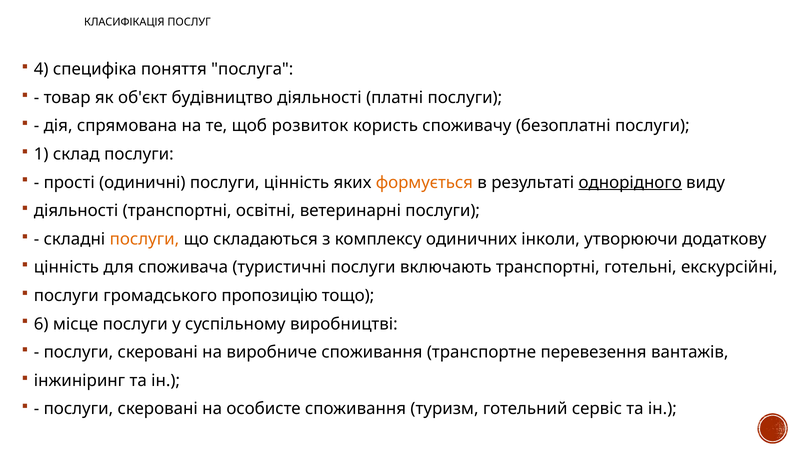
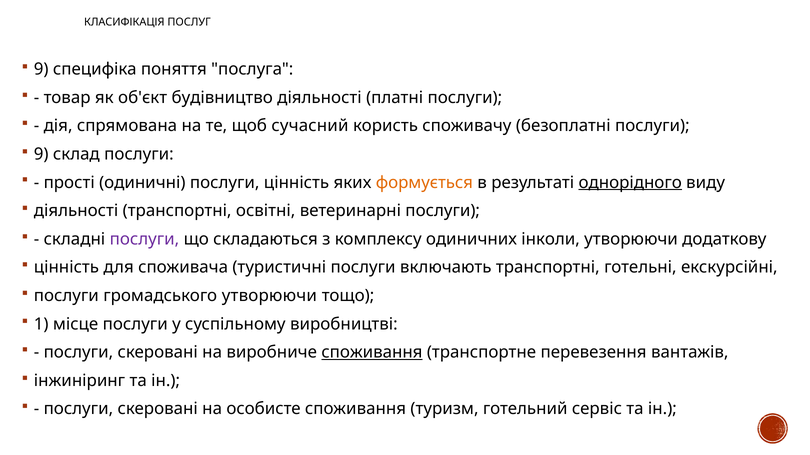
4: 4 -> 9 (41, 69)
розвиток: розвиток -> сучасний (310, 126)
1: 1 -> 9 (41, 154)
послуги colour: orange -> purple (144, 239)
громадського пропозицію: пропозицію -> утворюючи (269, 296)
6: 6 -> 1 (41, 324)
споживання underline: none -> present (372, 353)
